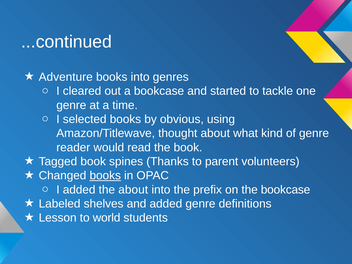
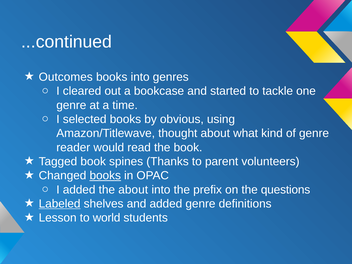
Adventure: Adventure -> Outcomes (66, 77)
the bookcase: bookcase -> questions (286, 190)
Labeled underline: none -> present (60, 204)
